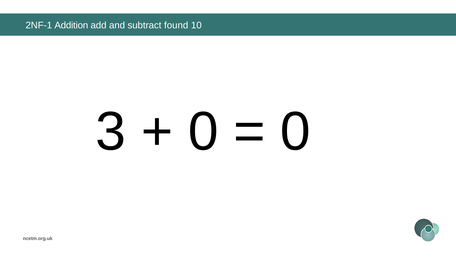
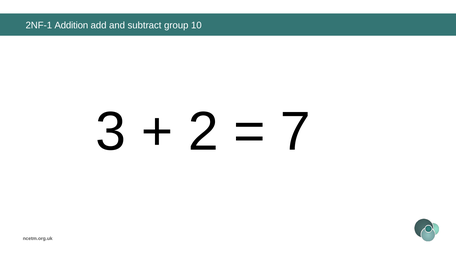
found: found -> group (176, 25)
0: 0 -> 2 (203, 132)
0: 0 -> 7 (295, 132)
